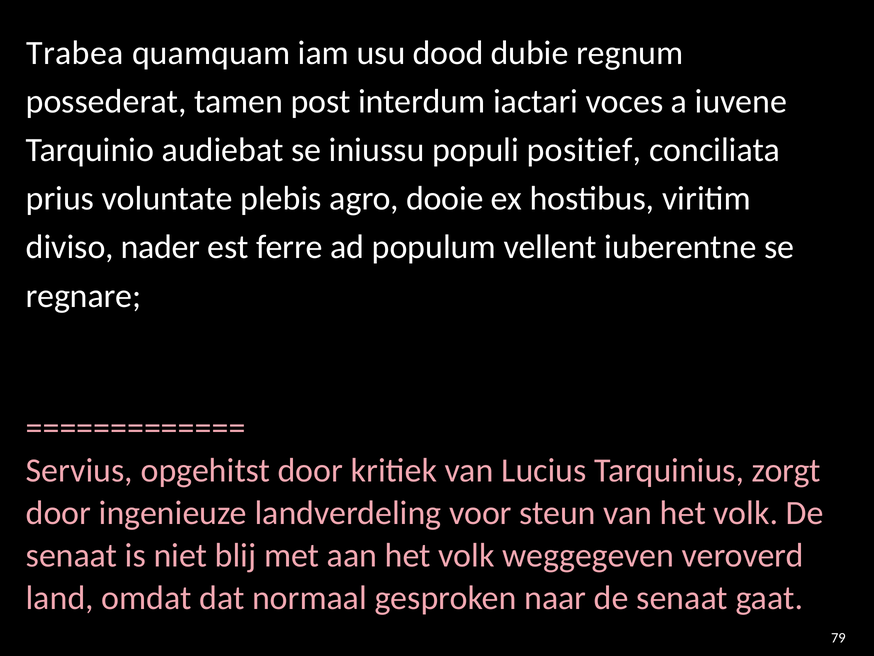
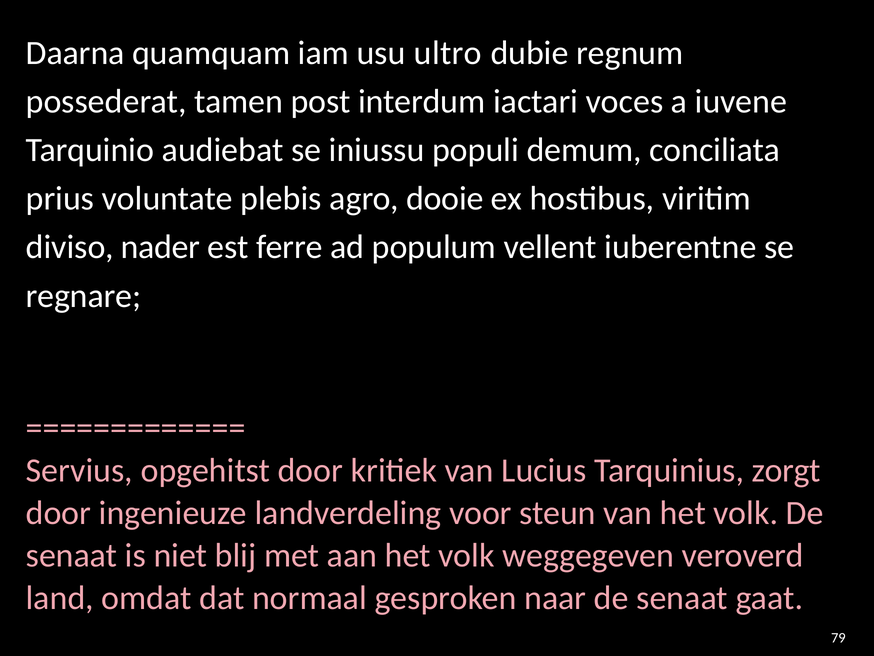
Trabea: Trabea -> Daarna (75, 53)
dood: dood -> ultro (448, 53)
positief: positief -> demum (584, 150)
